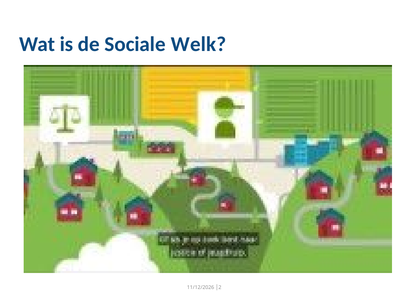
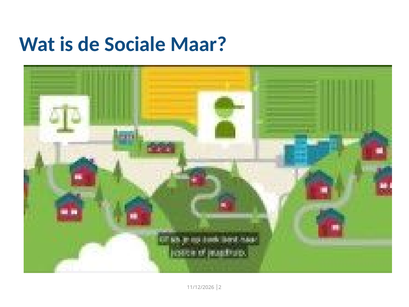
Welk: Welk -> Maar (199, 44)
